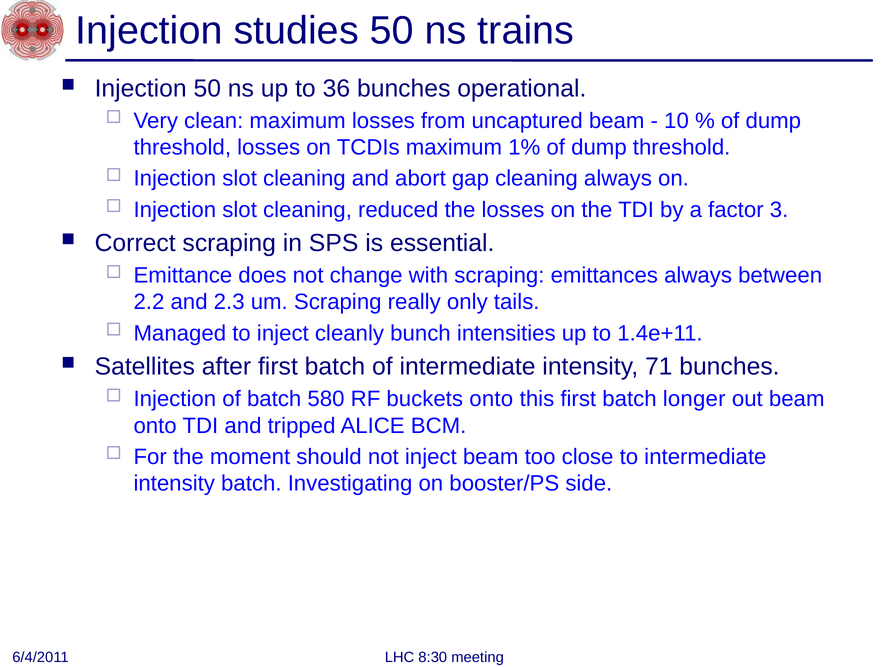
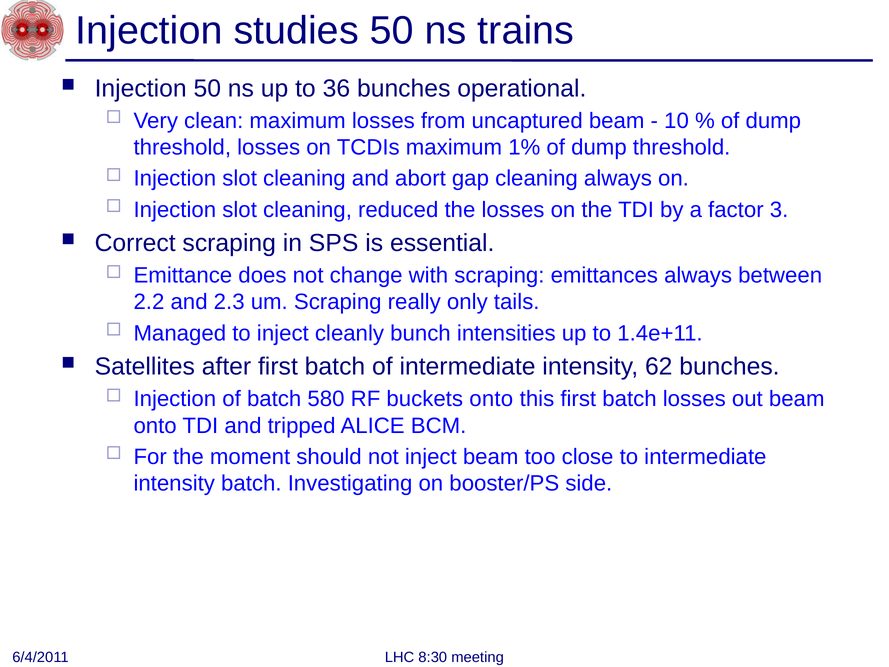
71: 71 -> 62 (659, 366)
batch longer: longer -> losses (694, 399)
